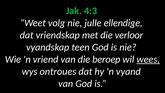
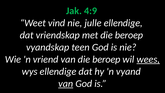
4:3: 4:3 -> 4:9 (91, 11)
volg: volg -> vind (57, 23)
met die verloor: verloor -> beroep (129, 35)
wys ontroues: ontroues -> ellendige (58, 71)
van underline: none -> present (66, 83)
